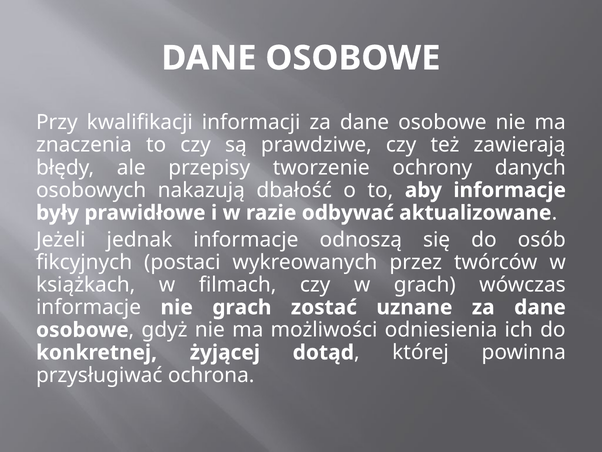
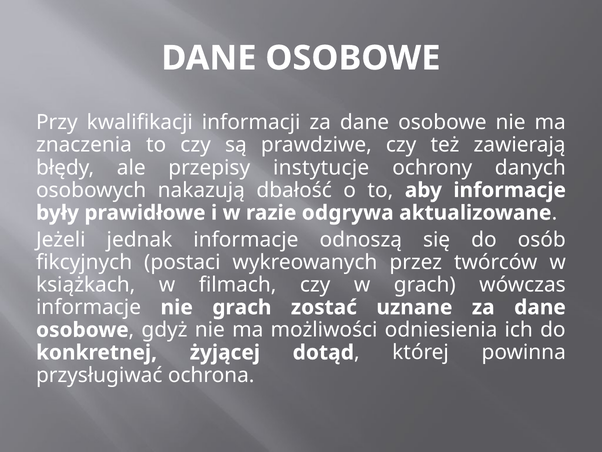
tworzenie: tworzenie -> instytucje (321, 167)
odbywać: odbywać -> odgrywa (348, 213)
